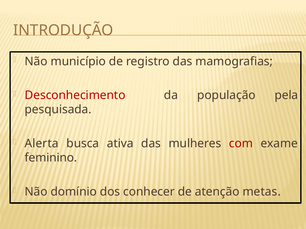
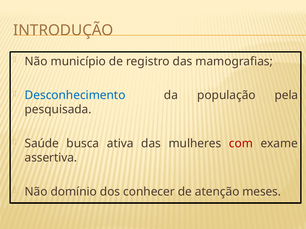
Desconhecimento colour: red -> blue (75, 96)
Alerta: Alerta -> Saúde (42, 144)
feminino: feminino -> assertiva (51, 158)
metas: metas -> meses (262, 192)
